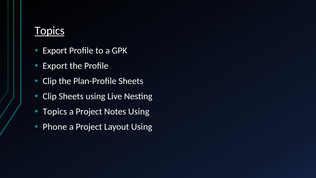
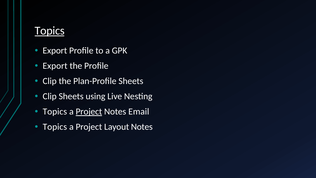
Project underline: none -> present (89, 112)
Notes Using: Using -> Email (139, 112)
Phone: Phone -> Topics (55, 127)
Layout Using: Using -> Notes (142, 127)
